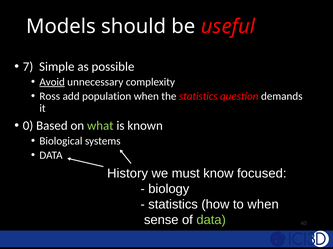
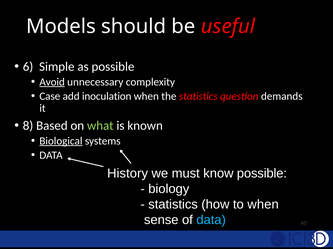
7: 7 -> 6 (28, 67)
Ross: Ross -> Case (50, 96)
population: population -> inoculation (107, 96)
0: 0 -> 8 (28, 126)
Biological underline: none -> present (61, 141)
know focused: focused -> possible (262, 174)
data colour: light green -> light blue (211, 220)
